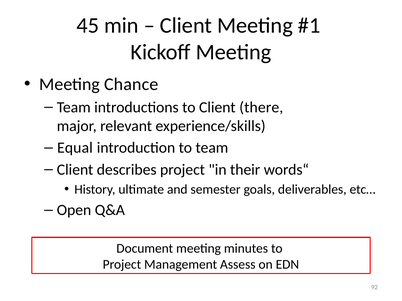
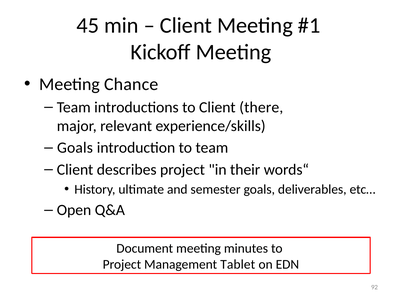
Equal: Equal -> Goals (75, 148)
Assess: Assess -> Tablet (238, 265)
